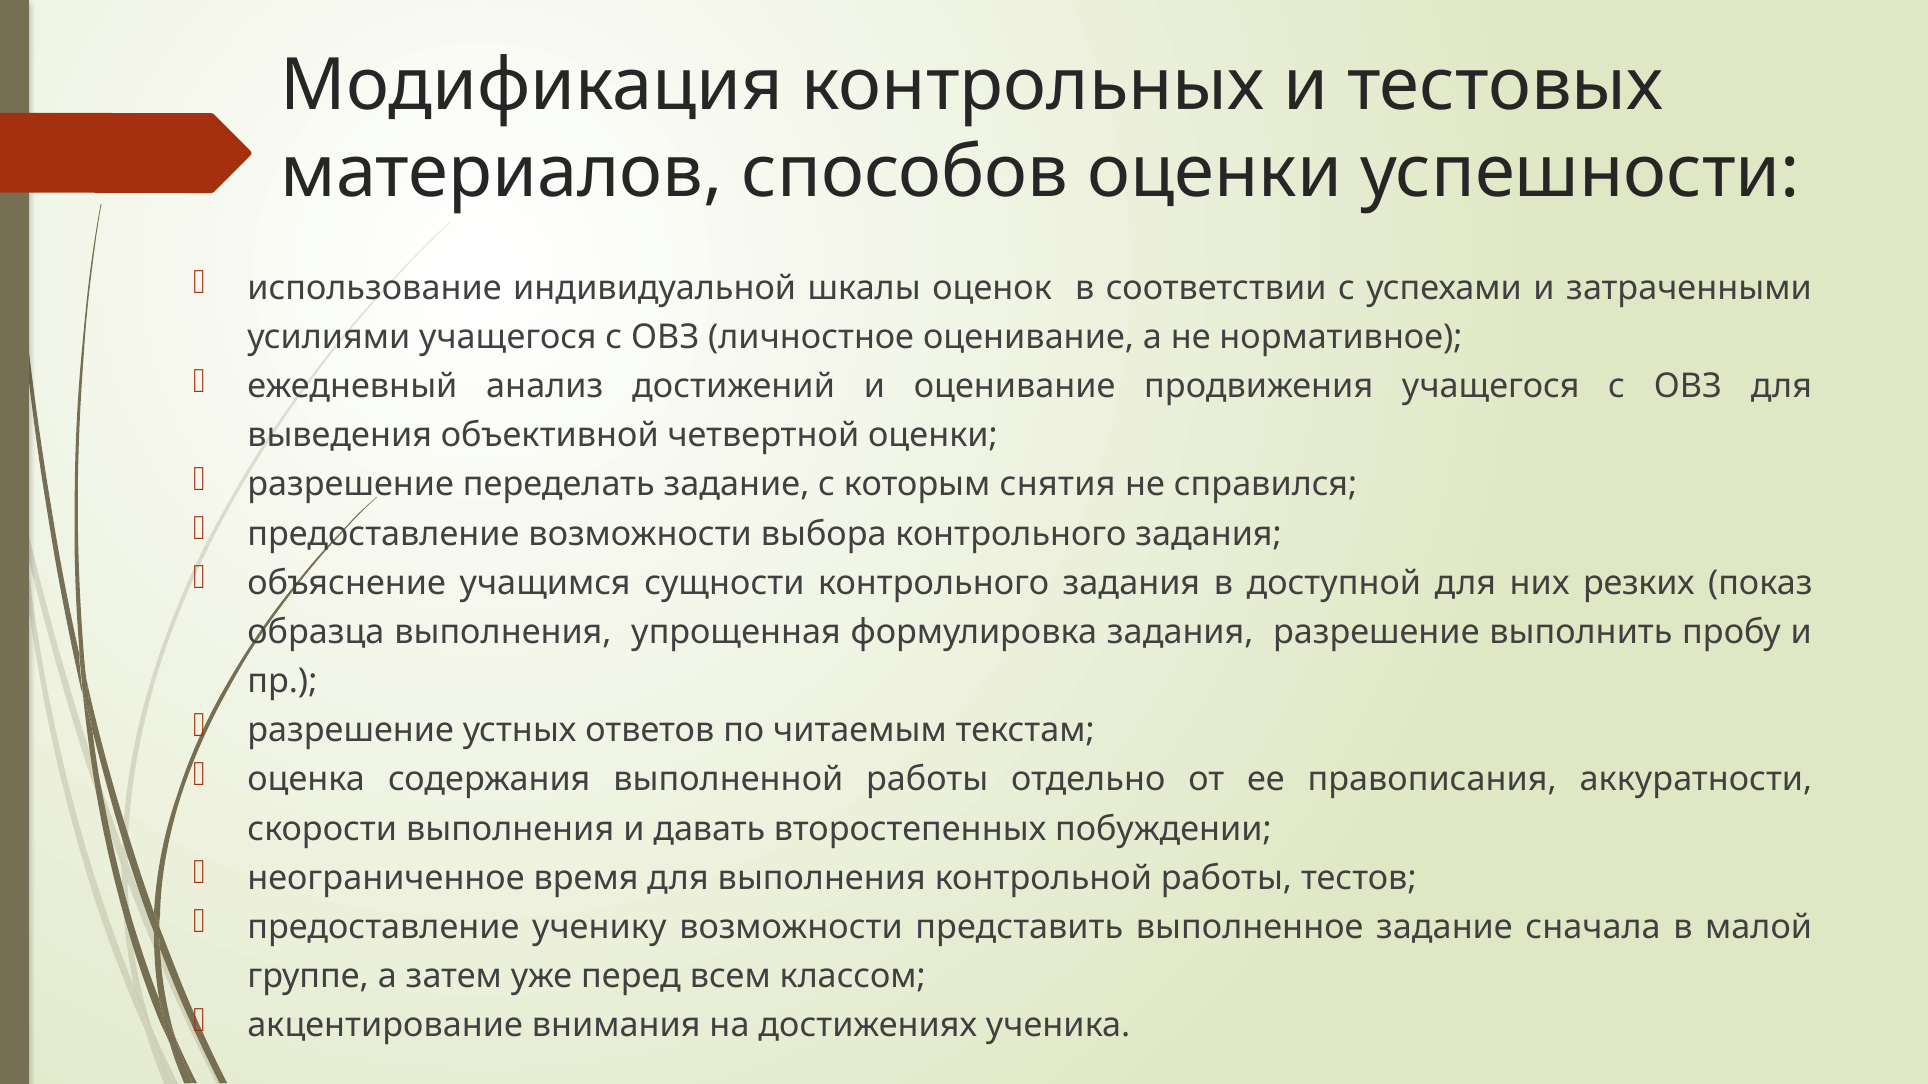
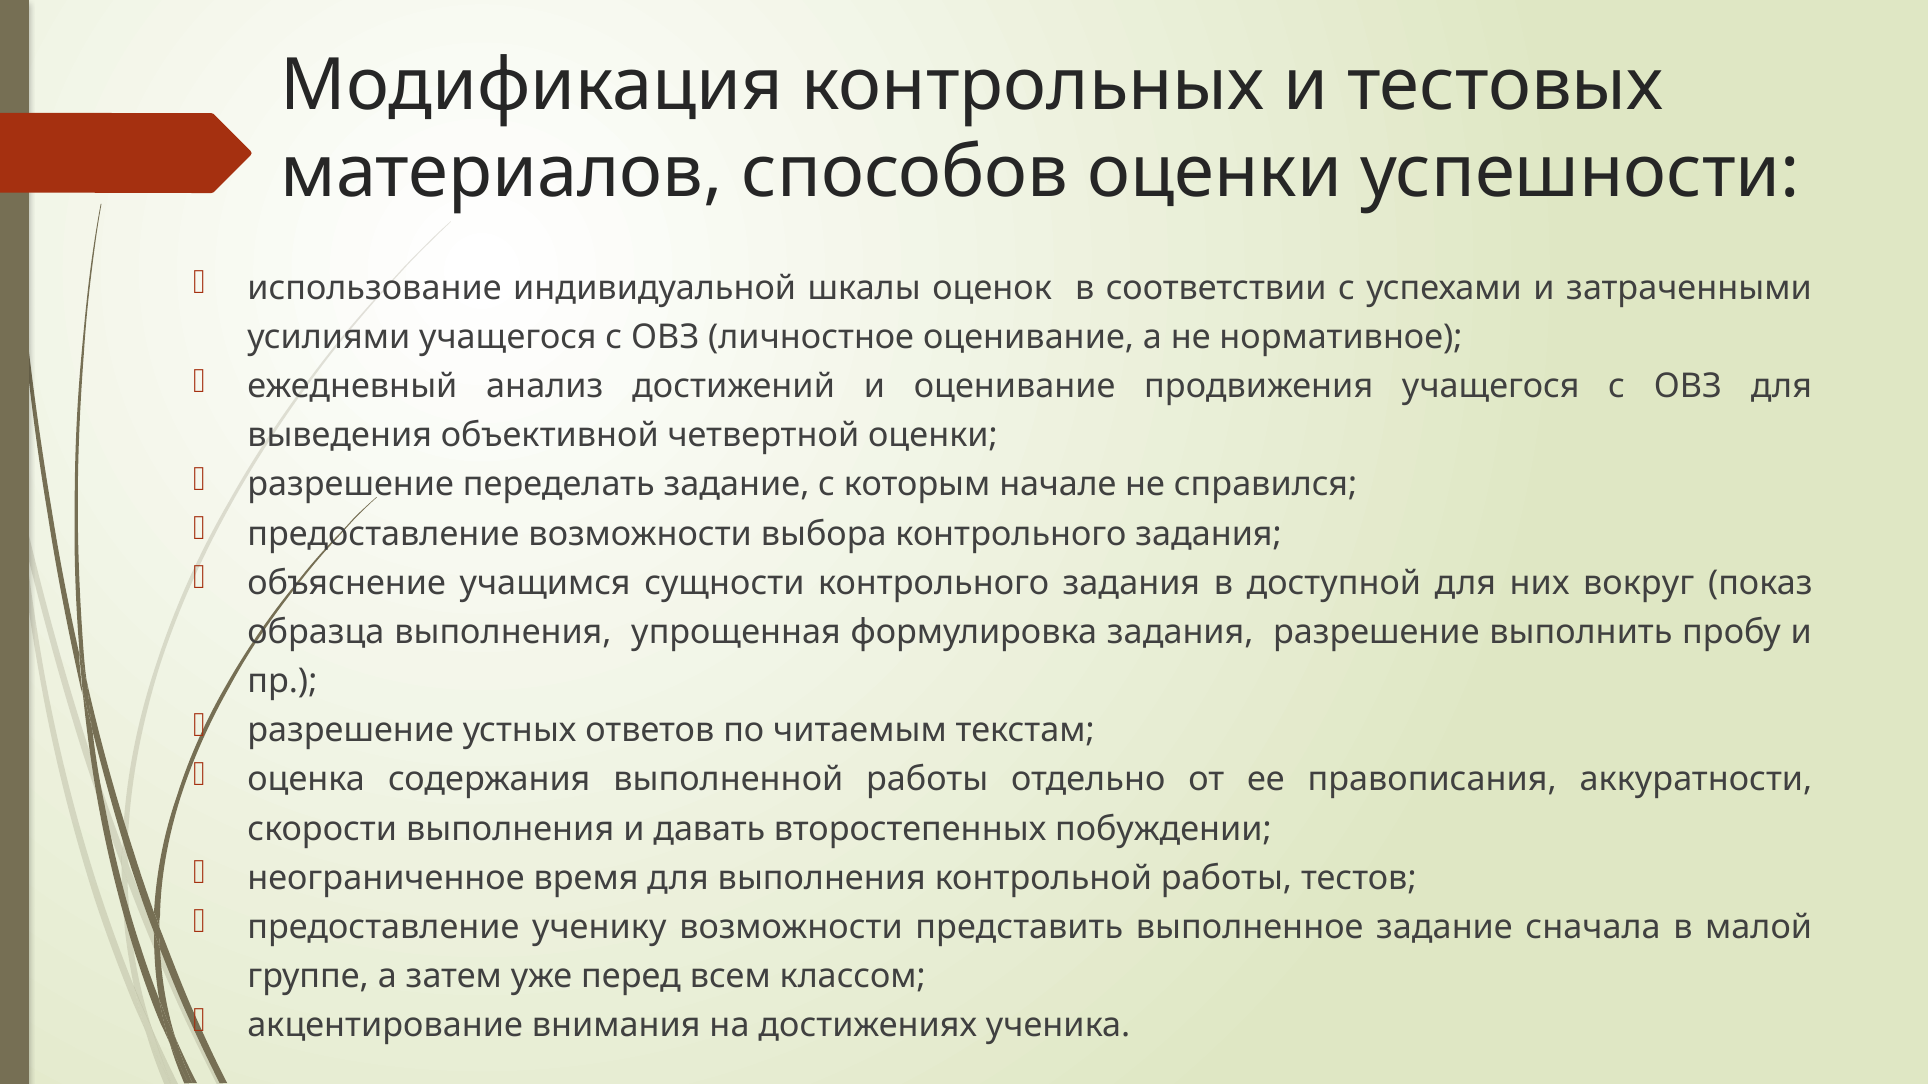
снятия: снятия -> начале (1058, 485)
резких: резких -> вокруг (1639, 583)
